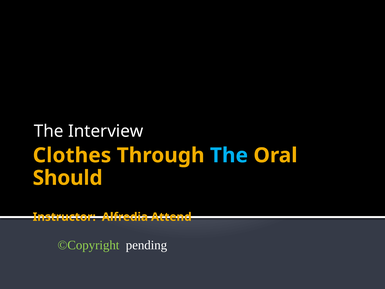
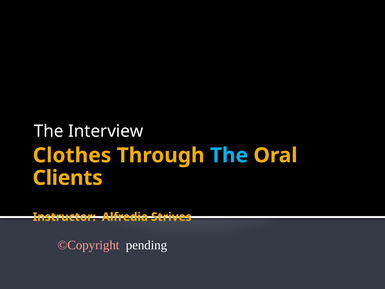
Should: Should -> Clients (68, 178)
Attend: Attend -> Strives (171, 217)
©Copyright colour: light green -> pink (88, 245)
